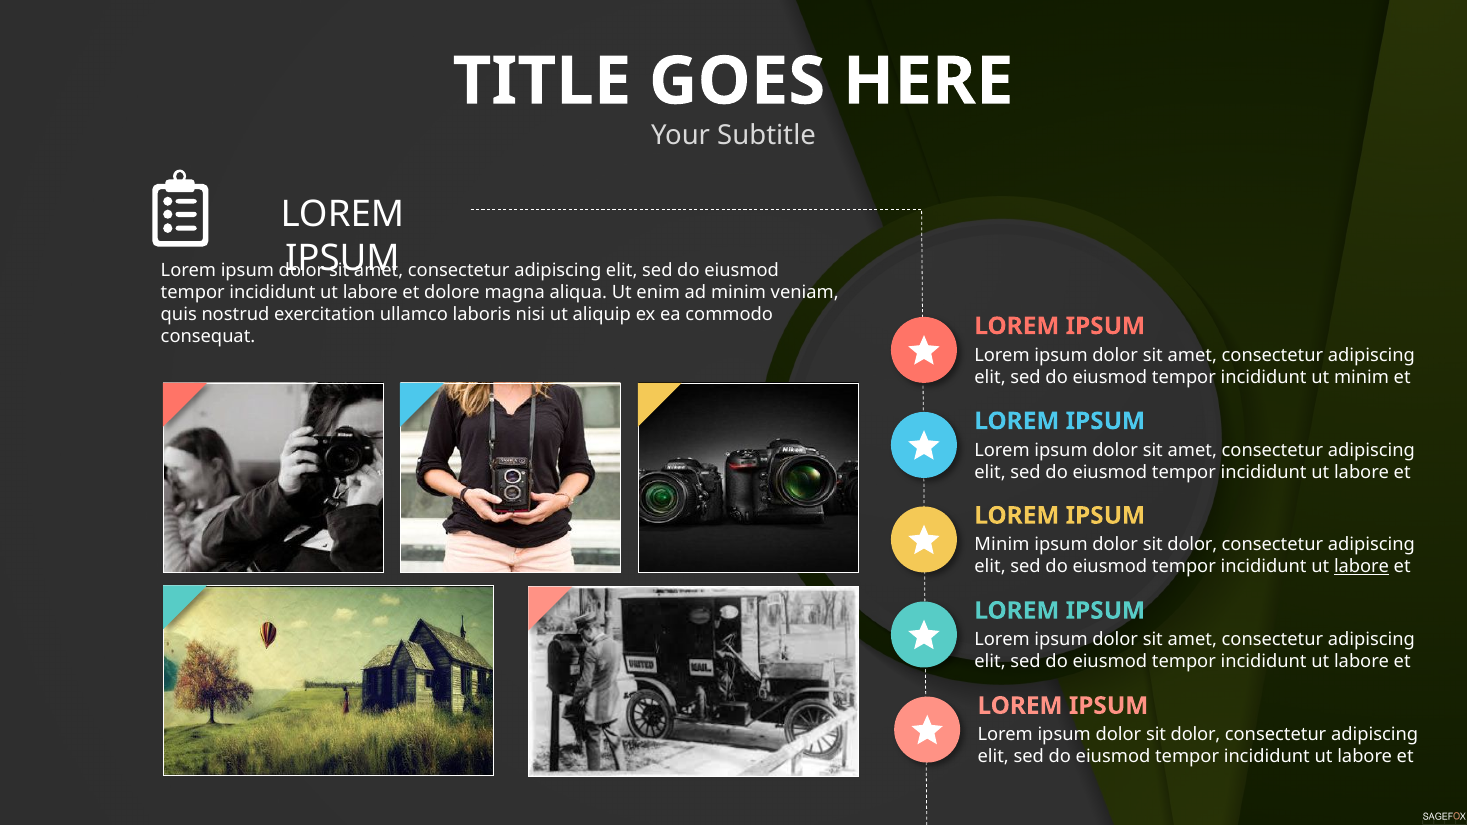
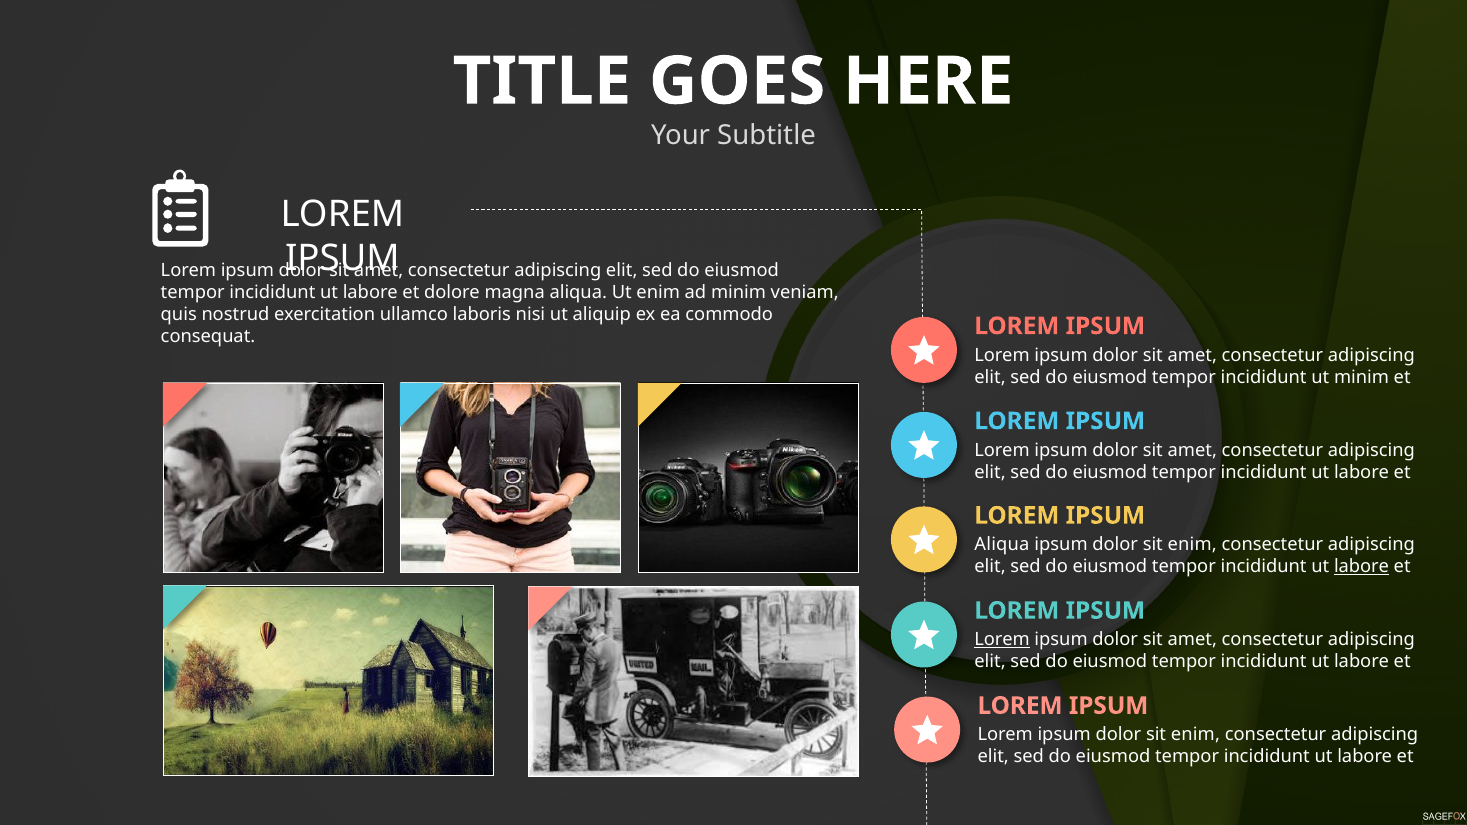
Minim: Minim -> Aliqua (1002, 545)
dolor: dolor -> enim (1192, 545)
Lorem underline: none -> present (1002, 640)
dolor: dolor -> enim (1195, 735)
